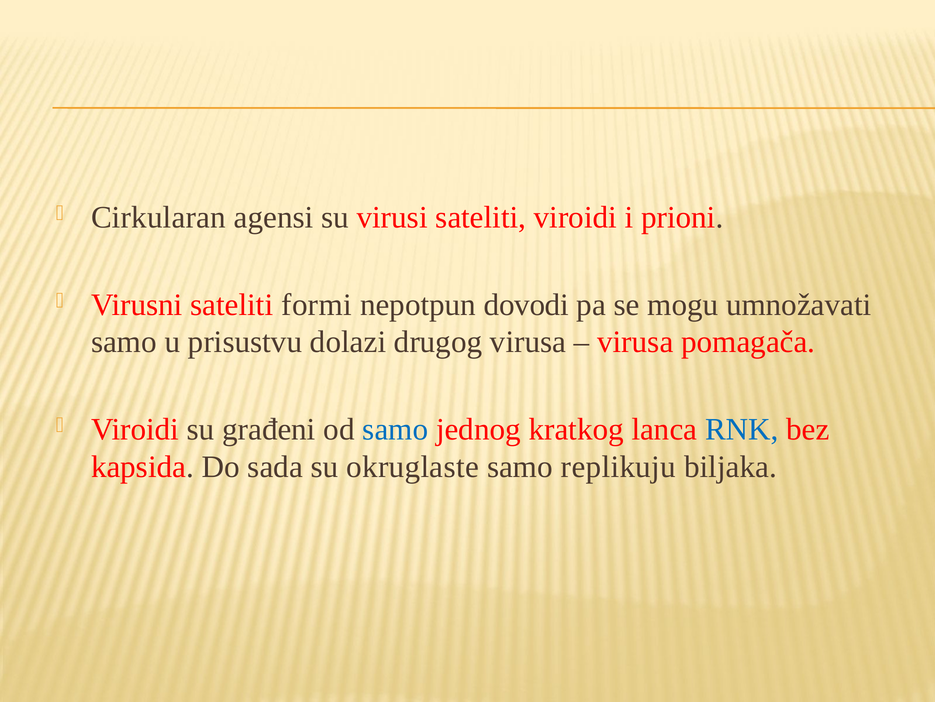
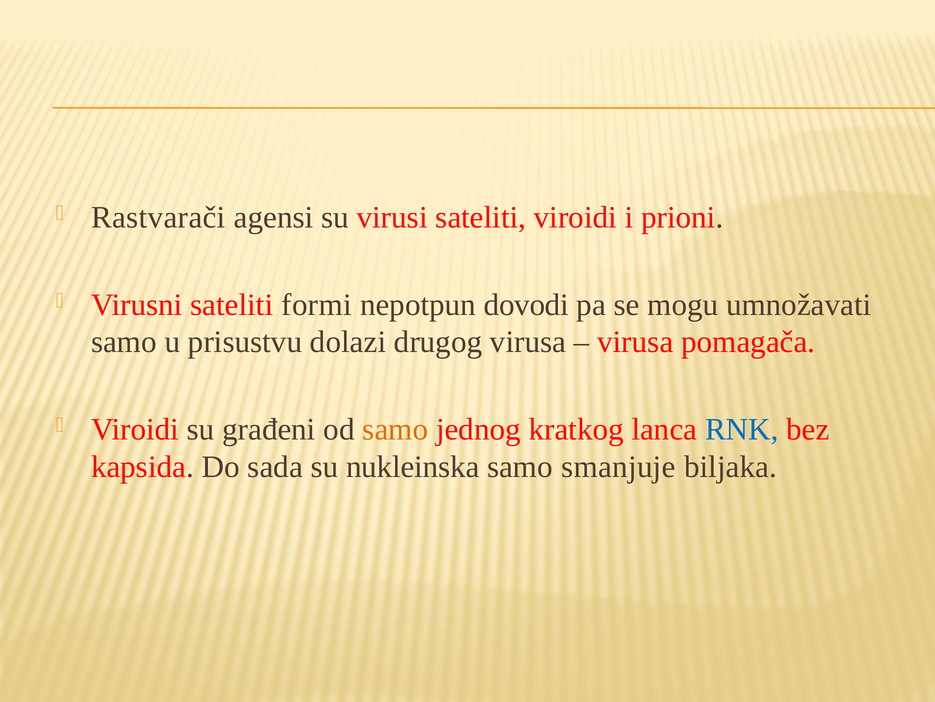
Cirkularan: Cirkularan -> Rastvarači (158, 217)
samo colour: blue -> orange (395, 429)
okruglaste: okruglaste -> nukleinska (413, 466)
replikuju: replikuju -> smanjuje (618, 466)
